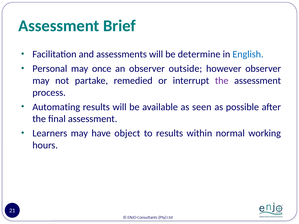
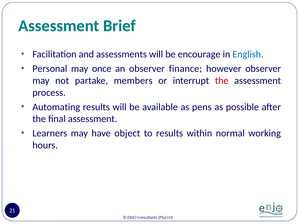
determine: determine -> encourage (199, 54)
outside: outside -> finance (185, 69)
remedied: remedied -> members (133, 81)
the colour: purple -> red (222, 81)
seen: seen -> pens (202, 107)
